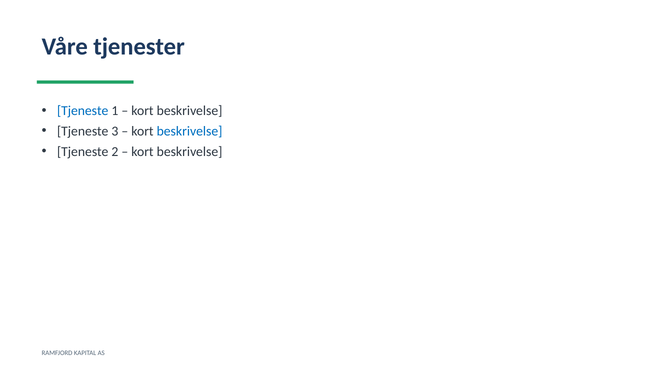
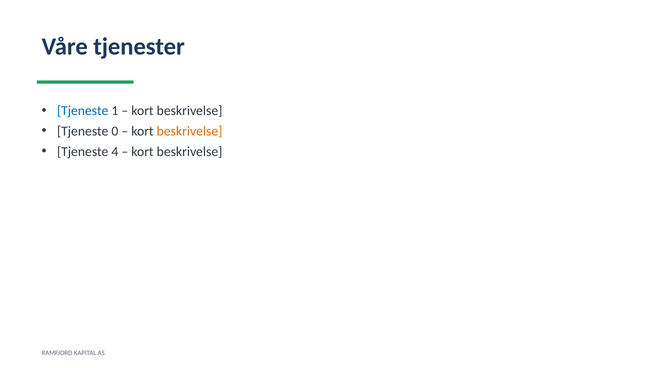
3: 3 -> 0 (115, 131)
beskrivelse colour: blue -> orange (190, 131)
2: 2 -> 4 (115, 152)
